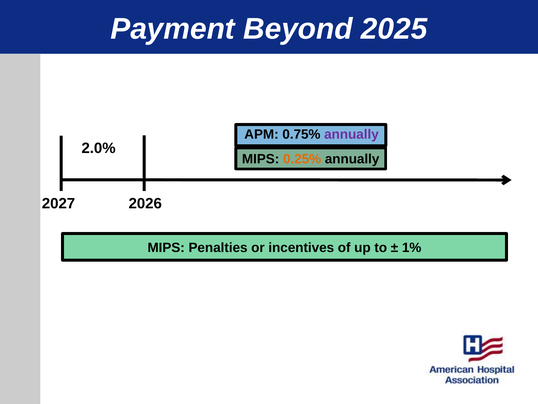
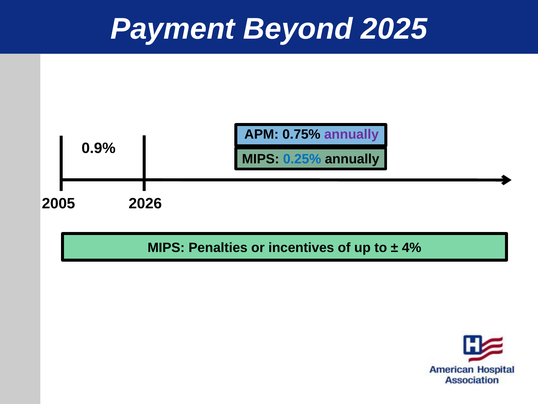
2.0%: 2.0% -> 0.9% (99, 148)
0.25% colour: orange -> blue (302, 159)
2027: 2027 -> 2005 (59, 203)
1%: 1% -> 4% (412, 248)
